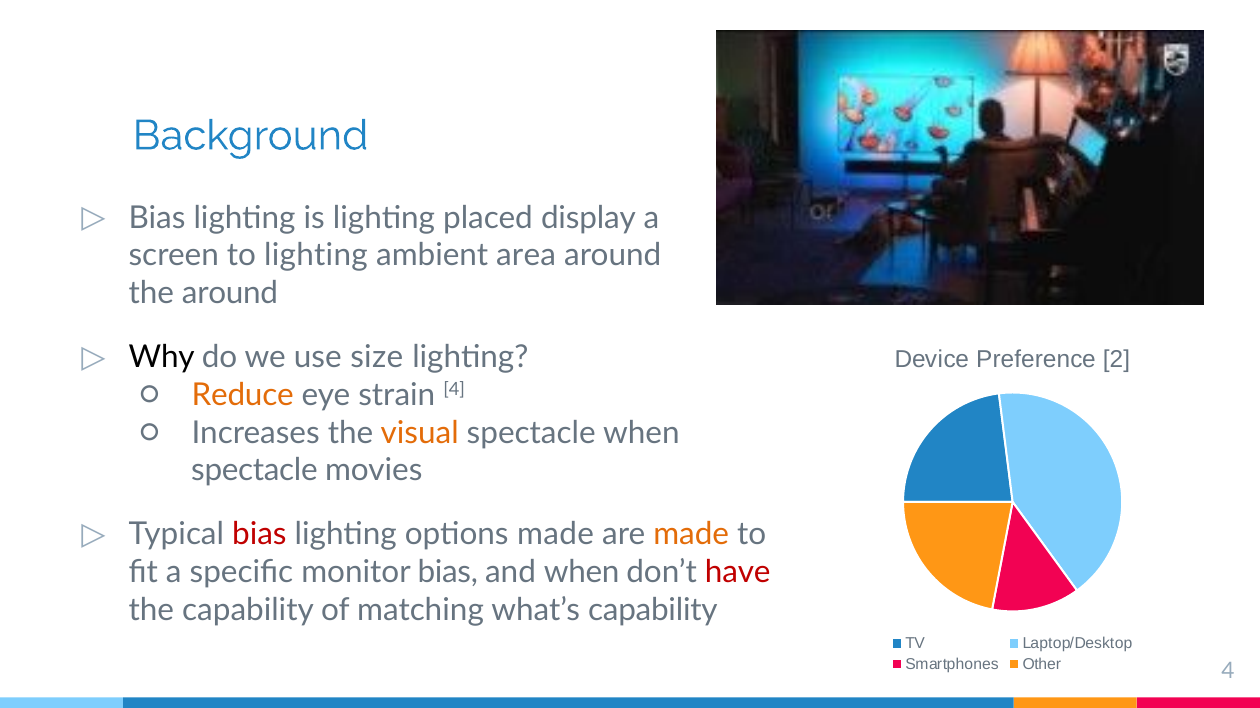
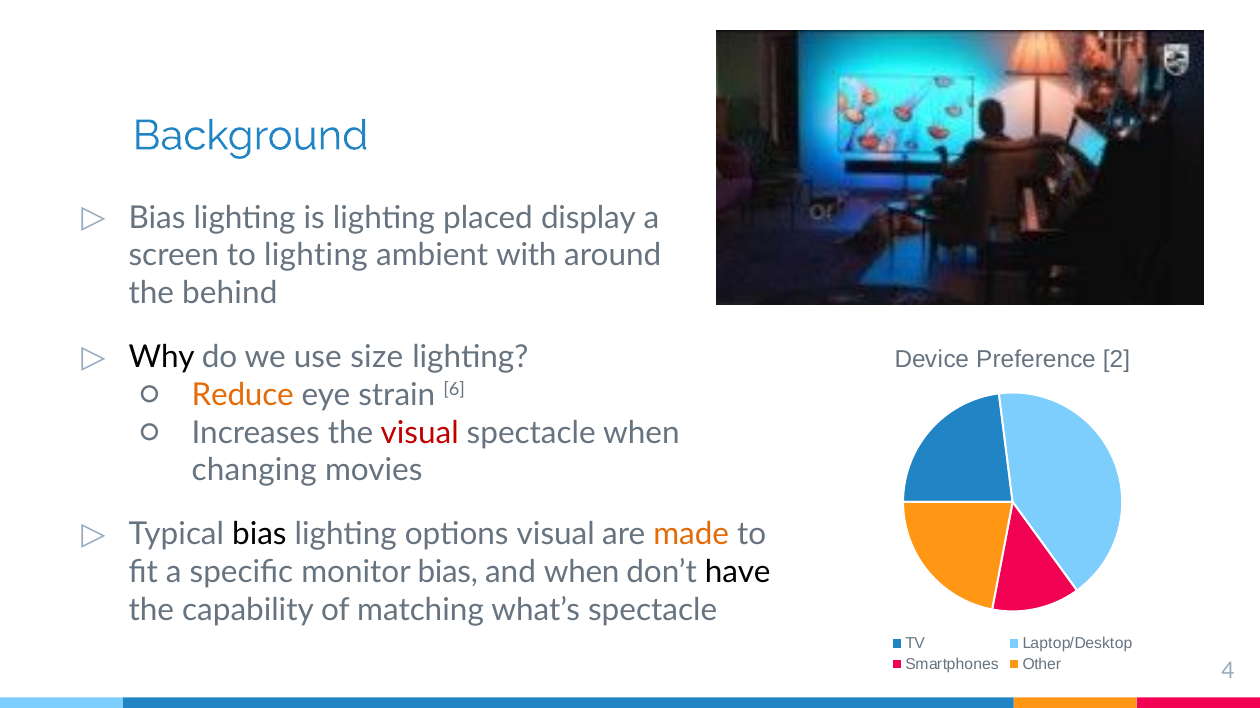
area: area -> with (526, 256)
the around: around -> behind (230, 293)
4: 4 -> 6 (454, 390)
visual colour: orange -> red (420, 433)
spectacle: spectacle -> changing (254, 471)
bias colour: red -> black (259, 535)
options made: made -> visual (556, 535)
have colour: red -> black (738, 573)
what’s capability: capability -> spectacle (653, 611)
